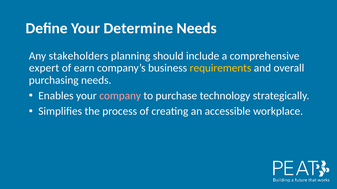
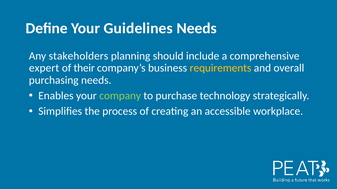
Determine: Determine -> Guidelines (138, 28)
earn: earn -> their (84, 68)
company colour: pink -> light green (120, 96)
